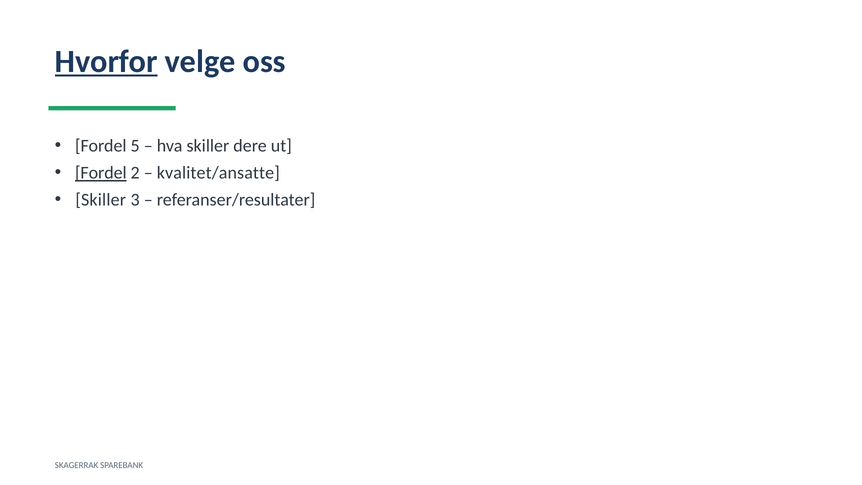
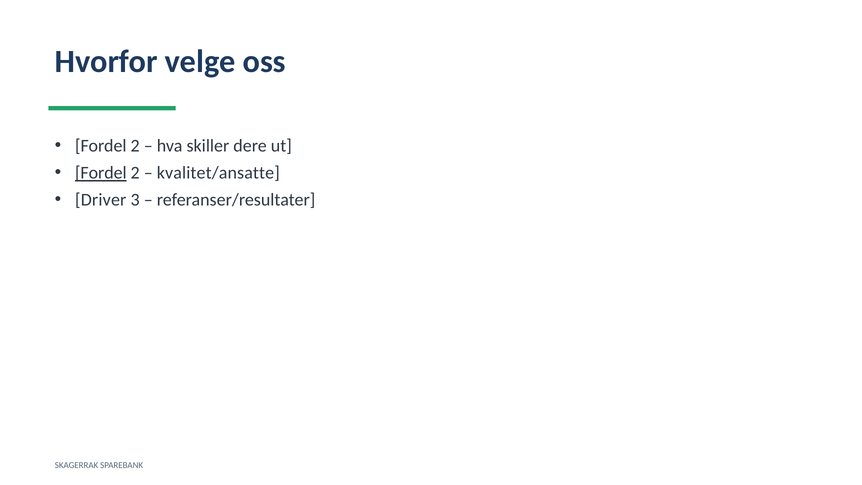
Hvorfor underline: present -> none (106, 62)
5: 5 -> 2 (135, 146)
Skiller: Skiller -> Driver (101, 200)
